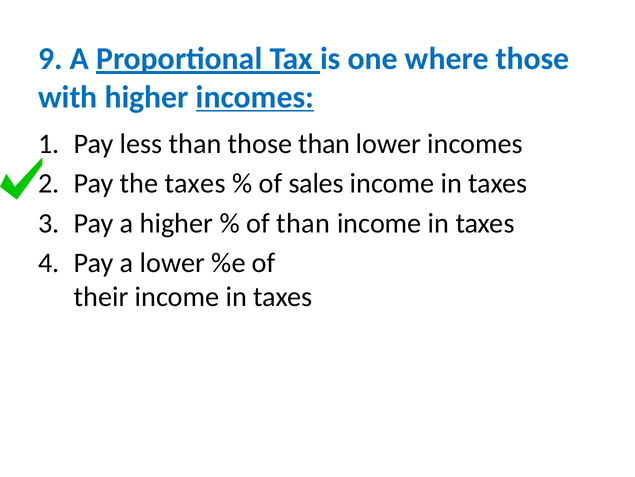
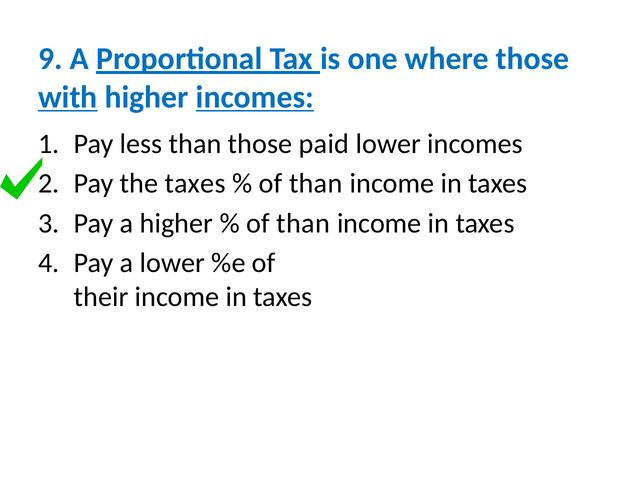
with underline: none -> present (68, 97)
those than: than -> paid (324, 144)
sales: sales -> than (316, 183)
